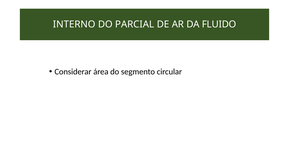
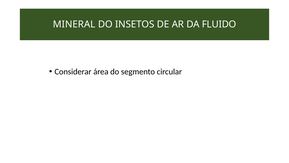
INTERNO: INTERNO -> MINERAL (74, 24)
PARCIAL: PARCIAL -> INSETOS (135, 24)
